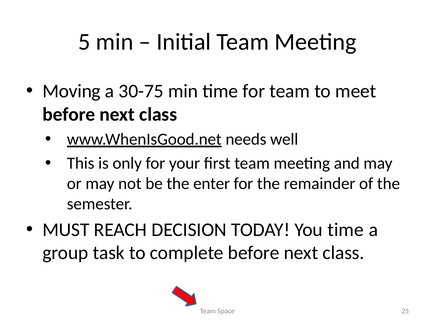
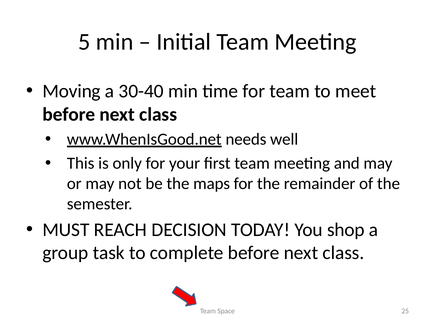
30-75: 30-75 -> 30-40 (141, 91)
enter: enter -> maps (212, 184)
You time: time -> shop (346, 230)
